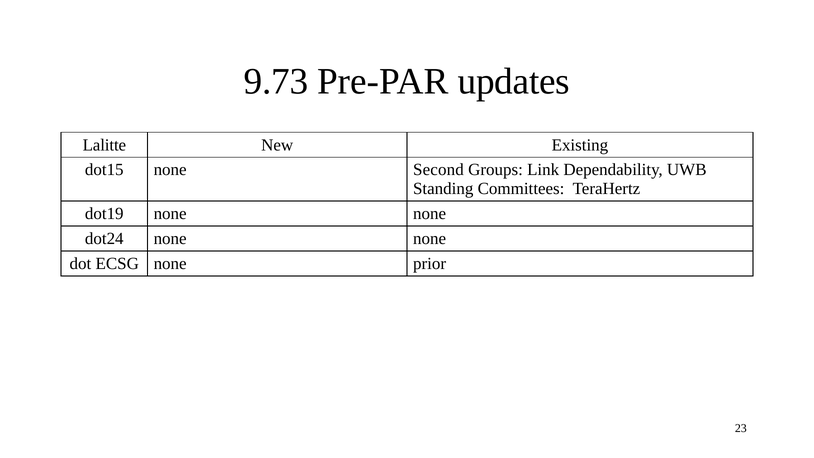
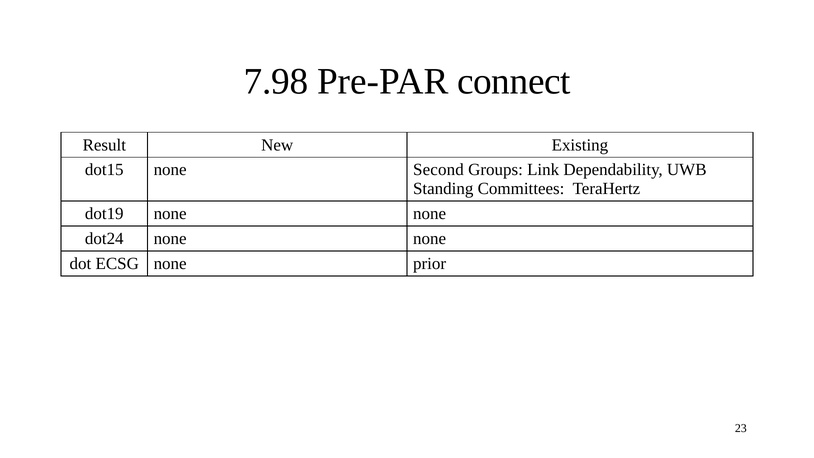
9.73: 9.73 -> 7.98 (276, 81)
updates: updates -> connect (514, 81)
Lalitte: Lalitte -> Result (104, 145)
